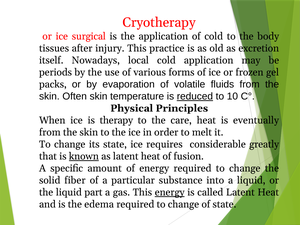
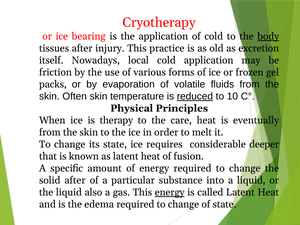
surgical: surgical -> bearing (89, 36)
body underline: none -> present (268, 36)
periods: periods -> friction (55, 72)
greatly: greatly -> deeper (264, 144)
known underline: present -> none (84, 156)
solid fiber: fiber -> after (75, 180)
part: part -> also (93, 192)
